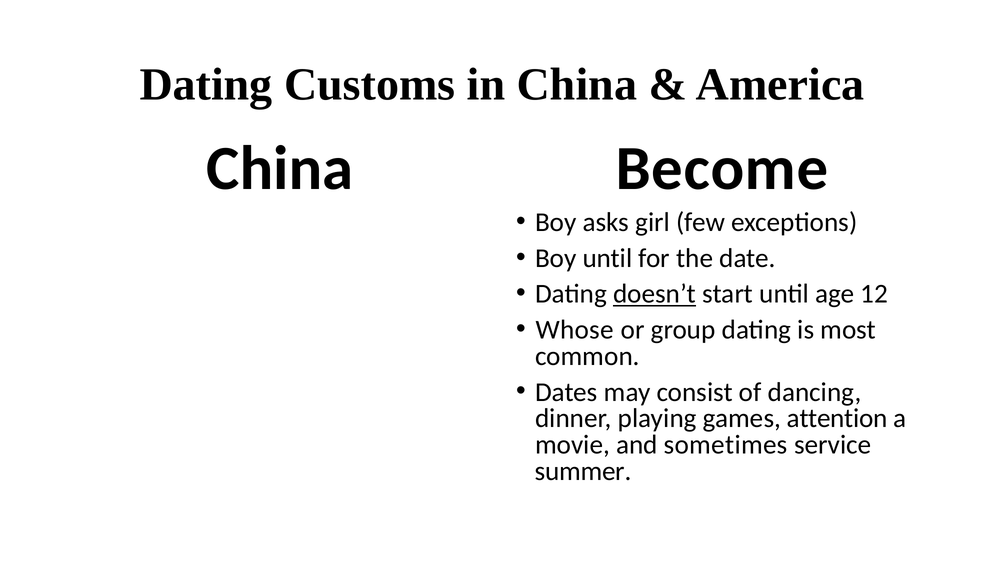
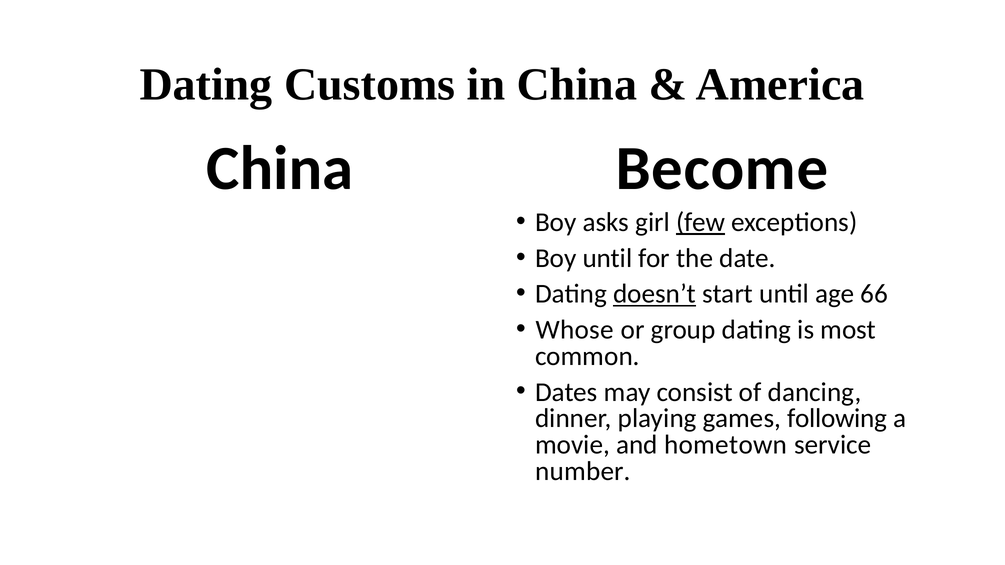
few underline: none -> present (701, 222)
12: 12 -> 66 (874, 294)
attention: attention -> following (837, 419)
sometimes: sometimes -> hometown (726, 445)
summer: summer -> number (583, 472)
